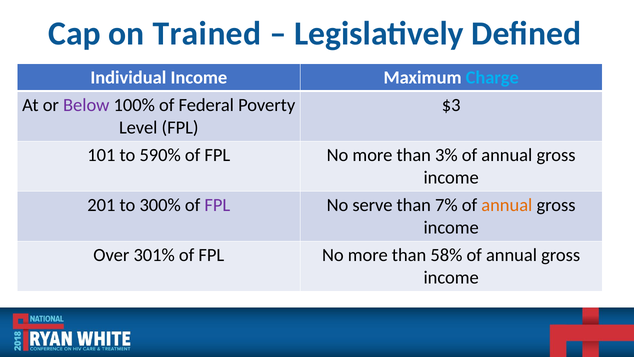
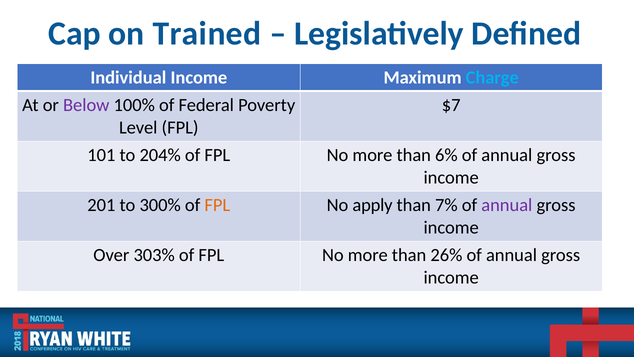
$3: $3 -> $7 (451, 105)
590%: 590% -> 204% (160, 155)
3%: 3% -> 6% (446, 155)
FPL colour: purple -> orange (217, 205)
serve: serve -> apply (373, 205)
annual colour: orange -> purple (507, 205)
301%: 301% -> 303% (154, 255)
58%: 58% -> 26% (446, 255)
